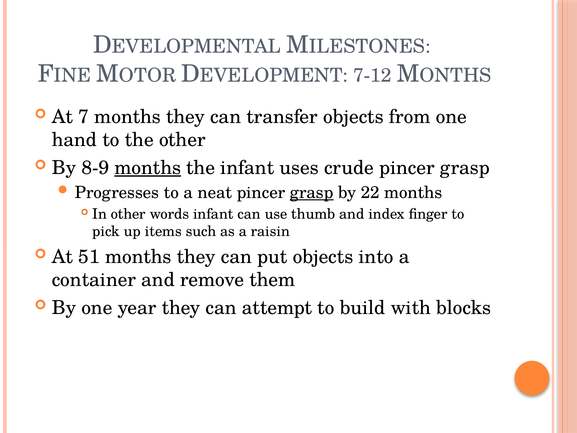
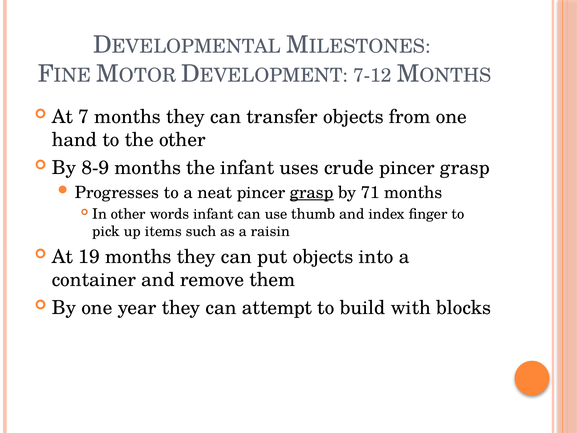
months underline: present -> none (148, 168)
22: 22 -> 71 (370, 193)
51: 51 -> 19 (89, 257)
